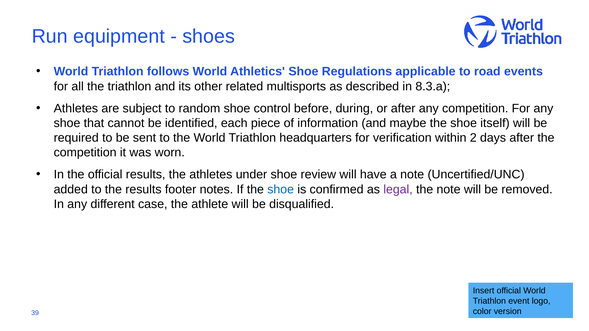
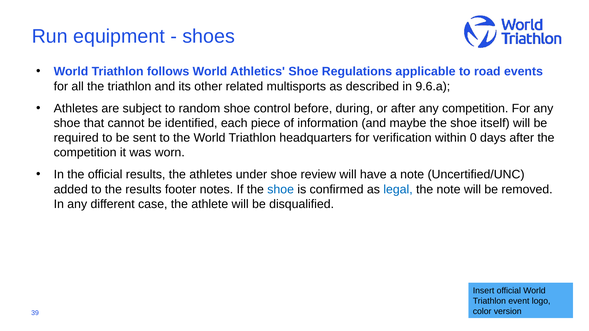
8.3.a: 8.3.a -> 9.6.a (433, 86)
2: 2 -> 0 (473, 138)
legal colour: purple -> blue (398, 189)
